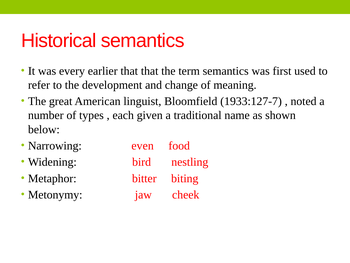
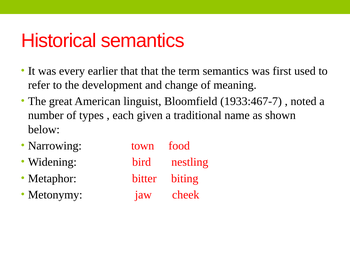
1933:127-7: 1933:127-7 -> 1933:467-7 (251, 101)
even: even -> town (143, 145)
